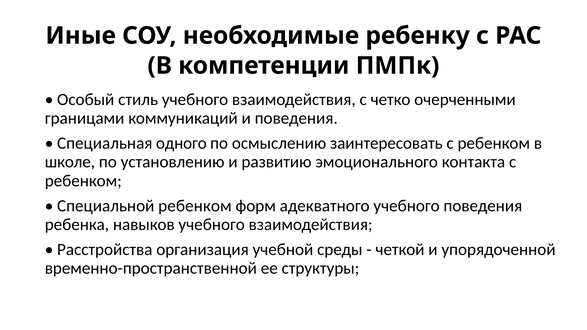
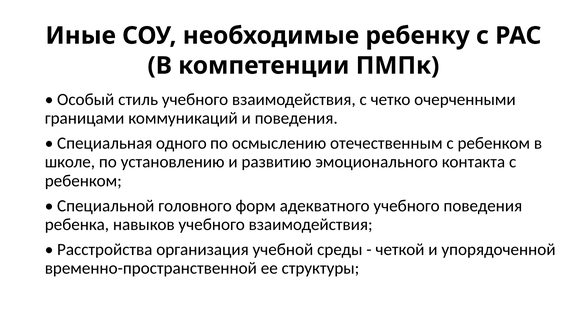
заинтересовать: заинтересовать -> отечественным (386, 143)
Специальной ребенком: ребенком -> головного (195, 206)
